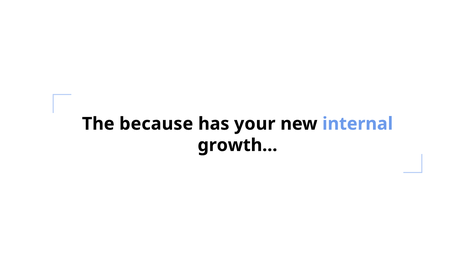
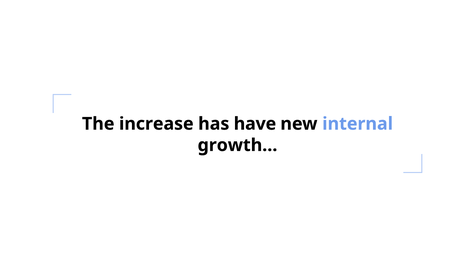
because: because -> increase (156, 124)
your: your -> have (255, 124)
